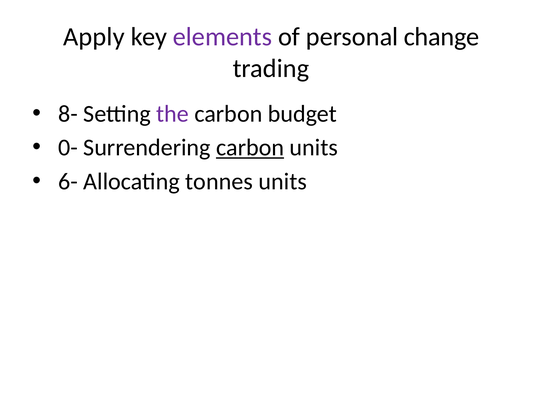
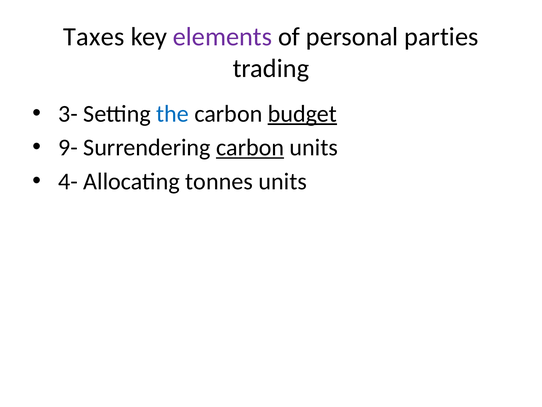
Apply: Apply -> Taxes (94, 37)
change: change -> parties (441, 37)
8-: 8- -> 3- (68, 114)
the colour: purple -> blue (173, 114)
budget underline: none -> present (302, 114)
0-: 0- -> 9- (68, 147)
6-: 6- -> 4- (68, 181)
